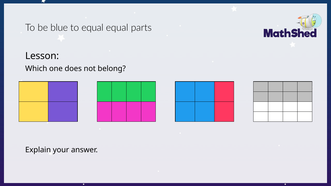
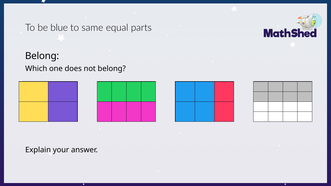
to equal: equal -> same (92, 28)
Lesson: Lesson -> Belong (42, 56)
